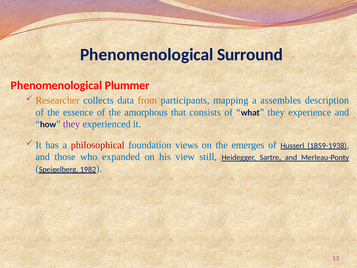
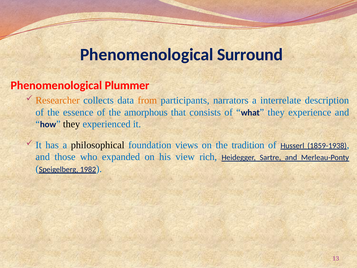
mapping: mapping -> narrators (231, 100)
assembles: assembles -> interrelate (281, 100)
they colour: purple -> black (72, 124)
philosophical colour: red -> black (98, 145)
emerges: emerges -> tradition (248, 145)
still: still -> rich (208, 157)
